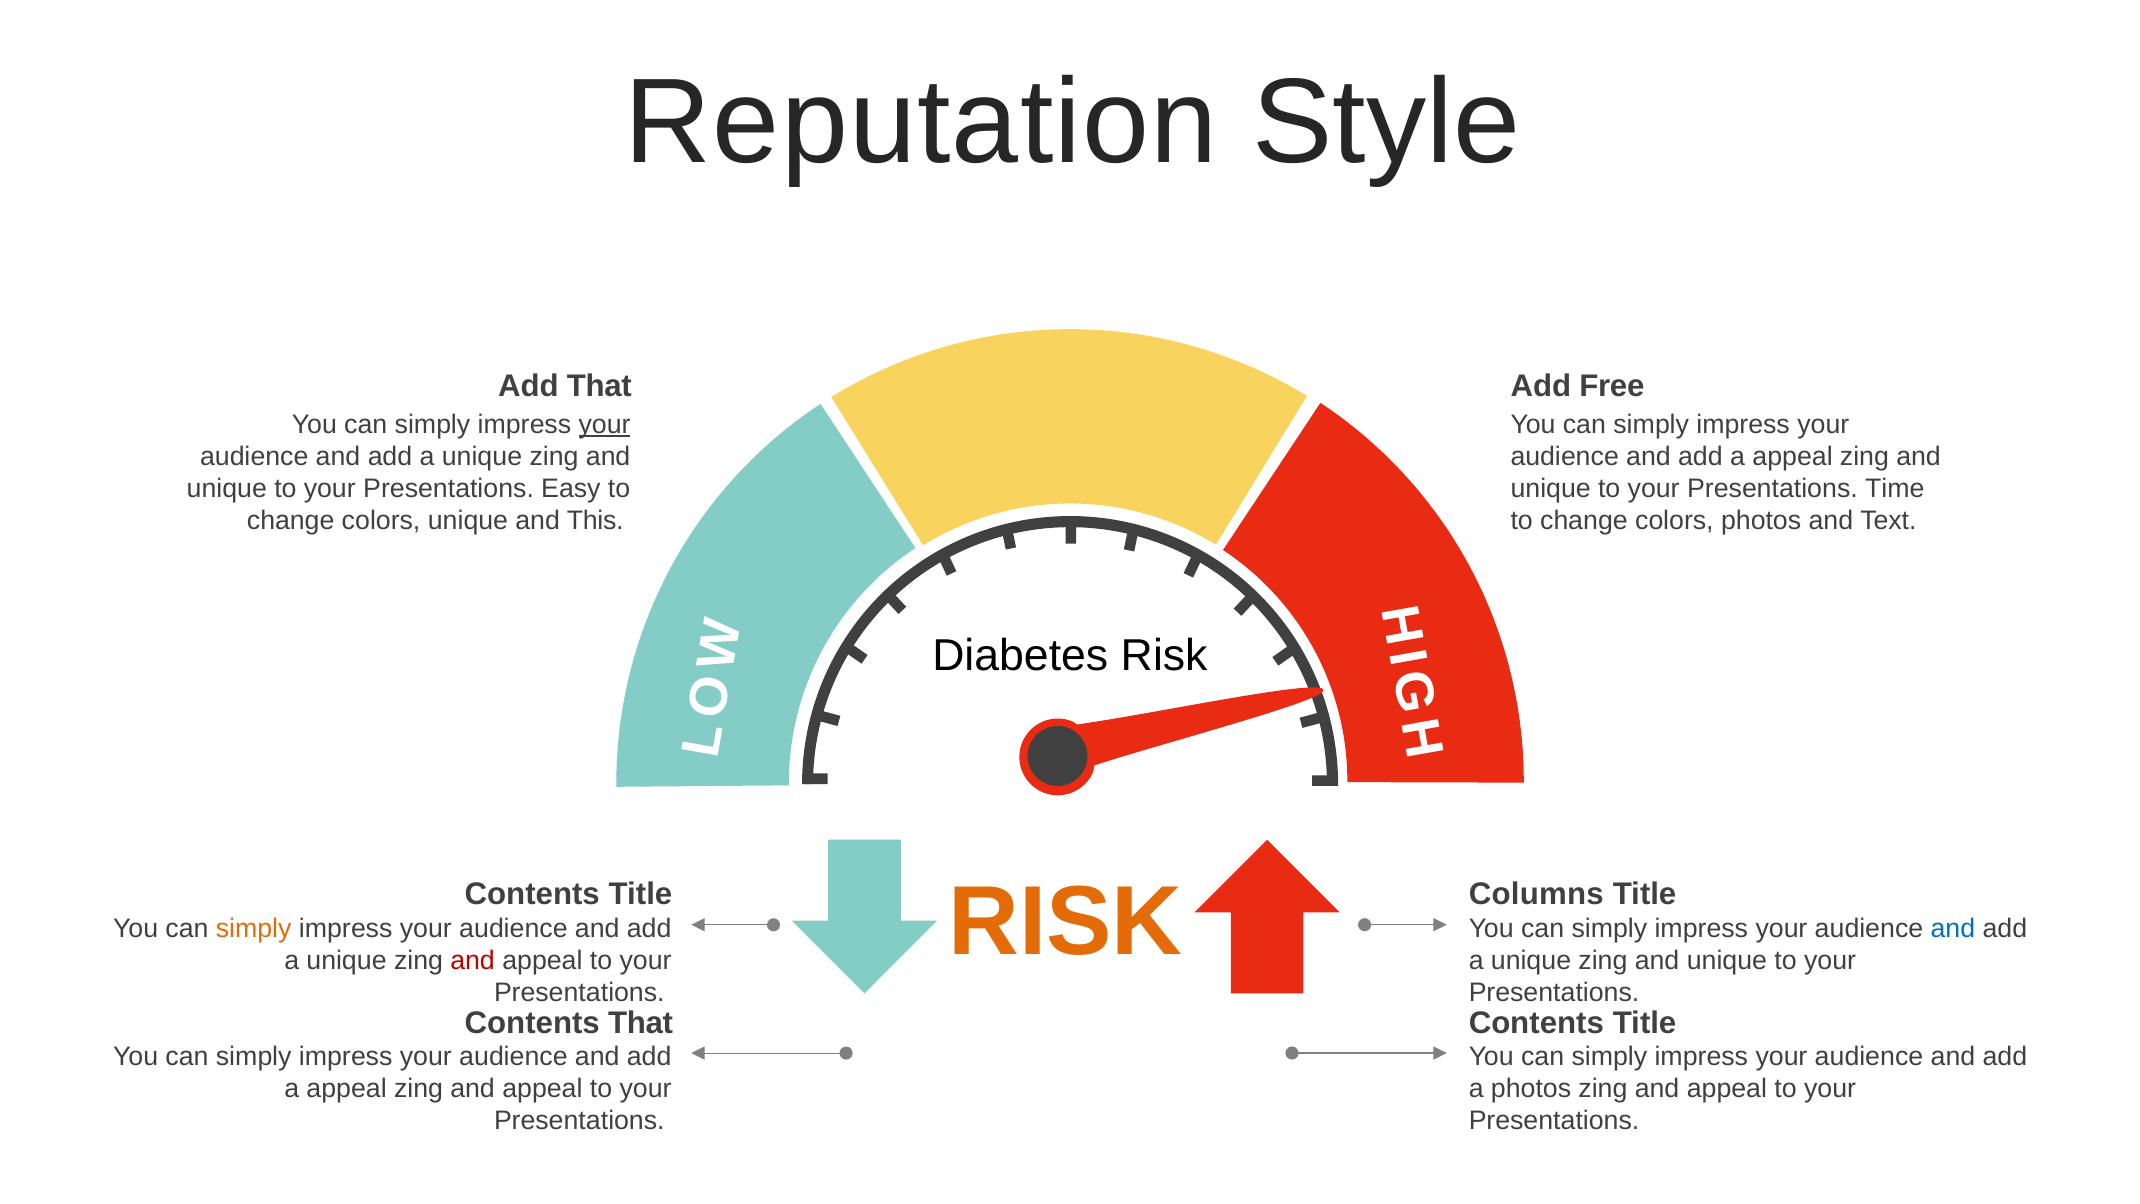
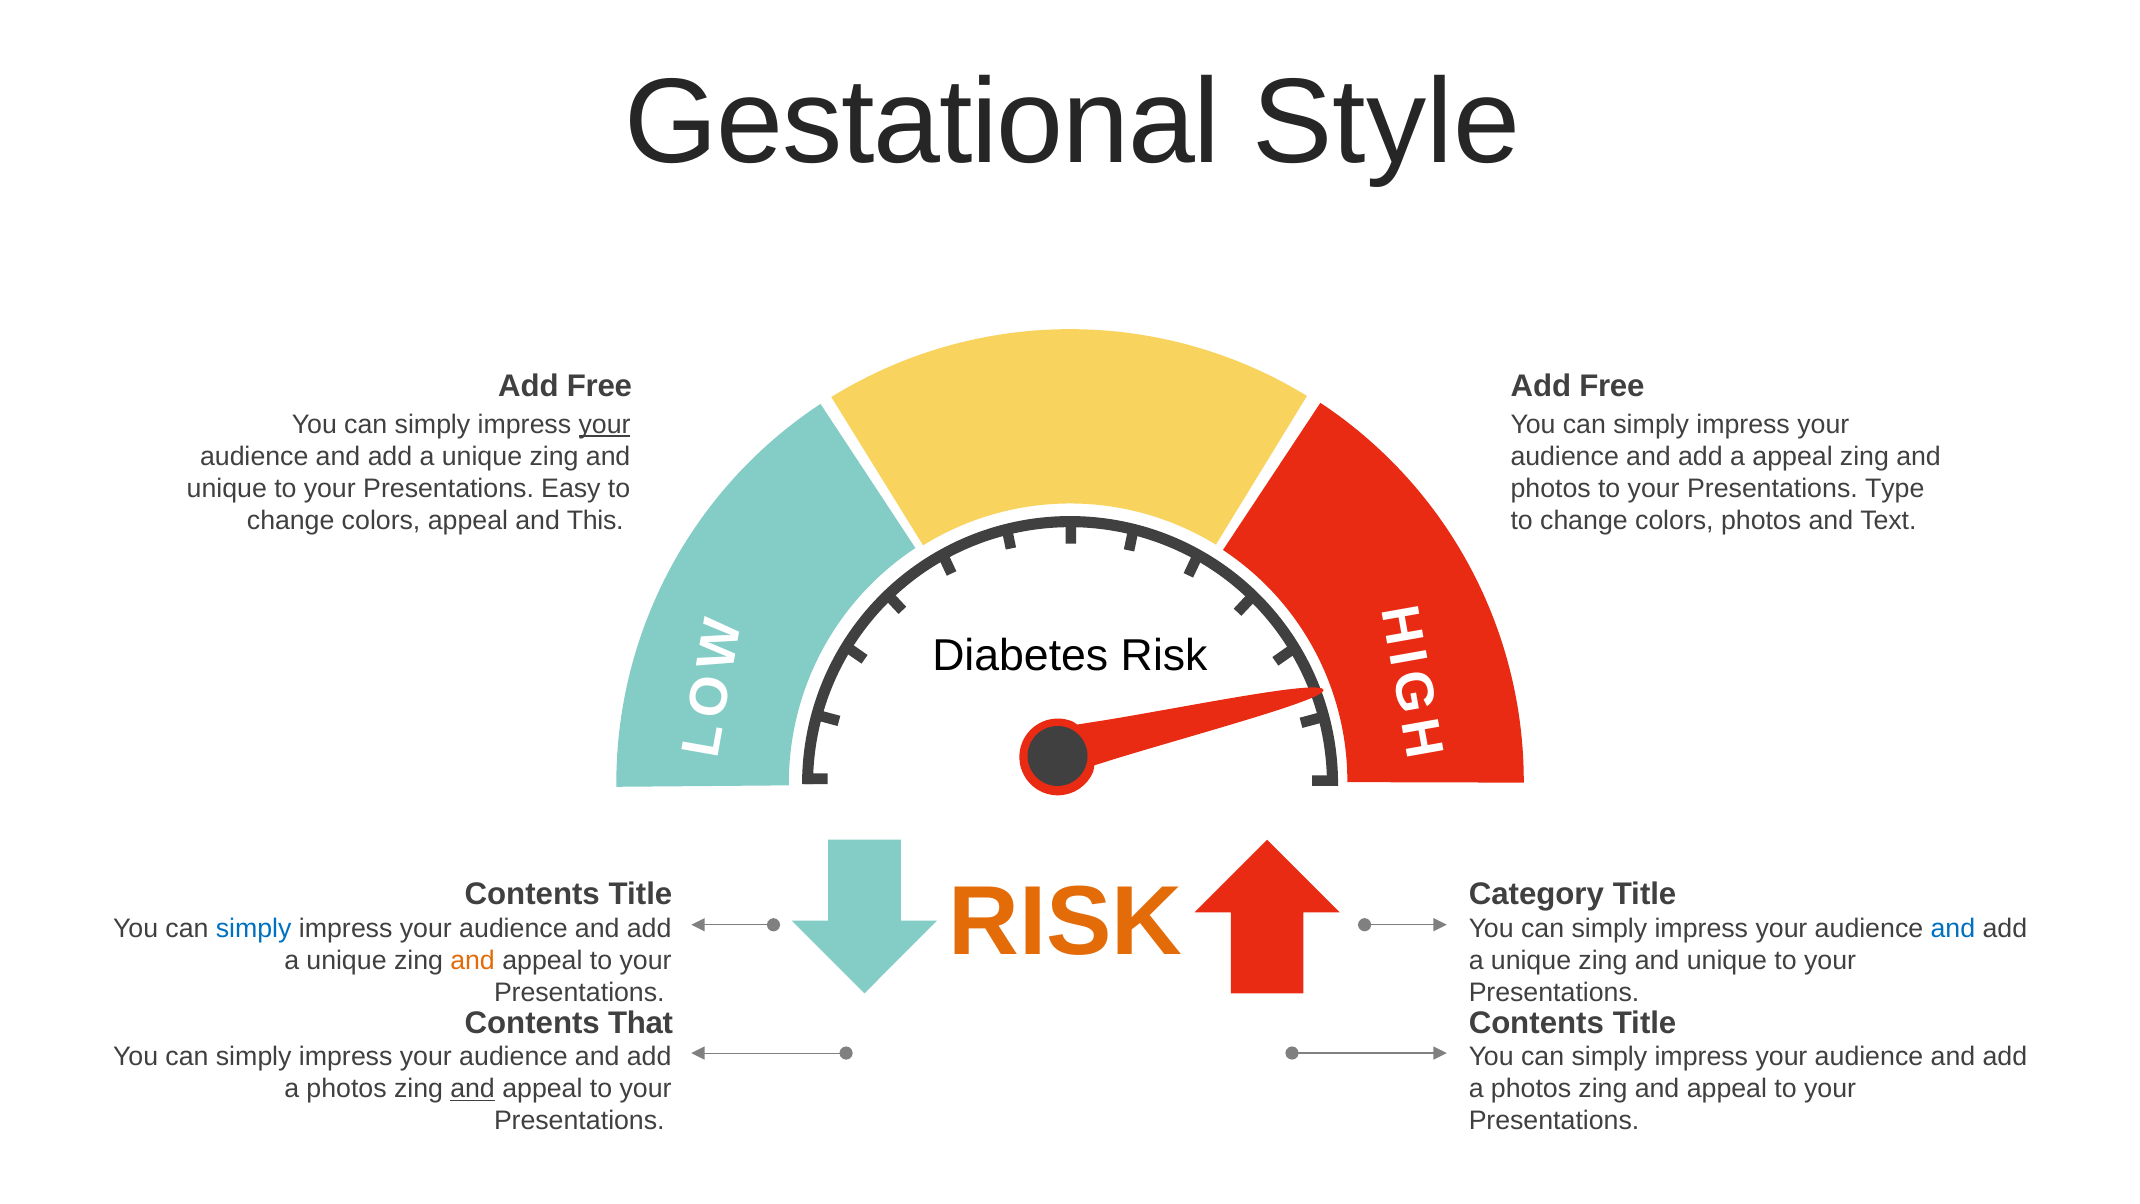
Reputation: Reputation -> Gestational (922, 122)
That: That -> Free (599, 386)
unique: unique -> photos (1551, 489)
Time: Time -> Type (1895, 489)
colors unique: unique -> appeal (468, 521)
Columns: Columns -> Category (1536, 894)
simply colour: orange -> blue (254, 928)
and colour: red -> orange (473, 960)
appeal: appeal -> photos (347, 1089)
and underline: none -> present (473, 1089)
